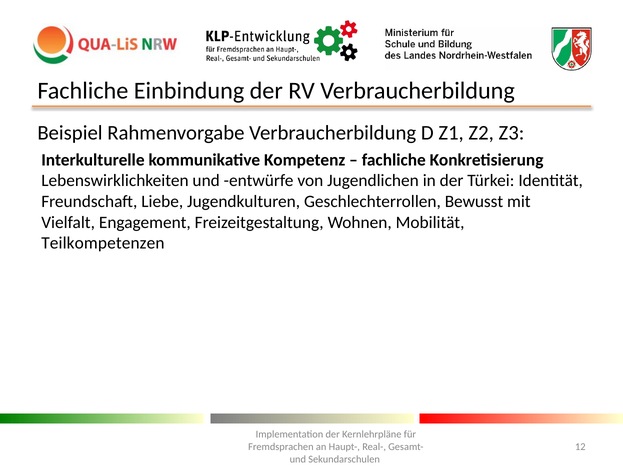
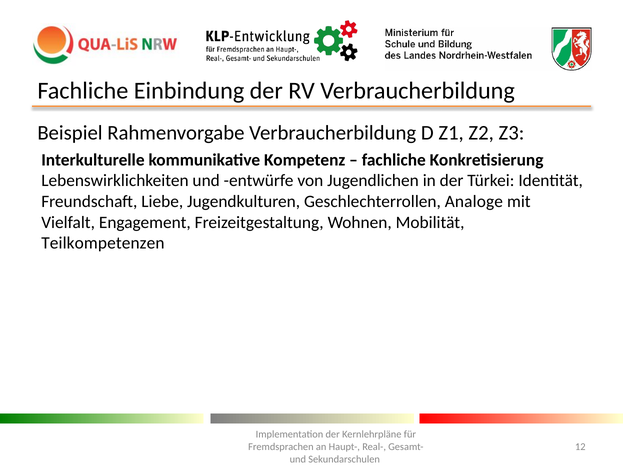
Bewusst: Bewusst -> Analoge (474, 201)
